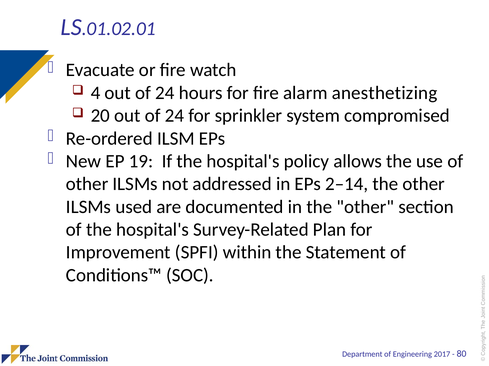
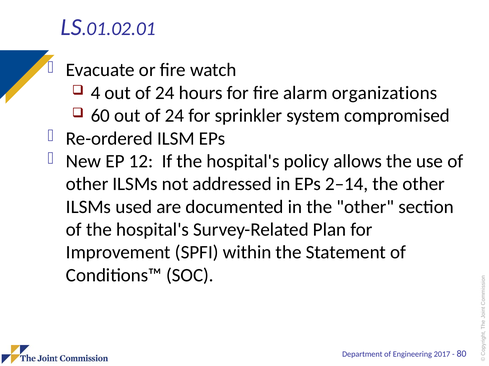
anesthetizing: anesthetizing -> organizations (385, 93)
20: 20 -> 60 (100, 116)
19: 19 -> 12 (141, 162)
